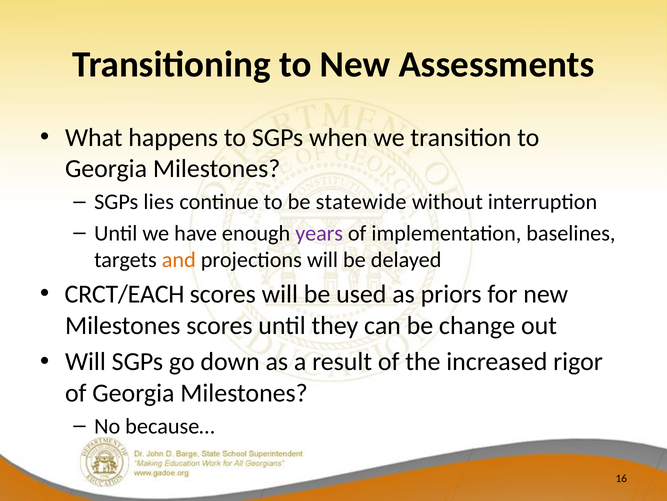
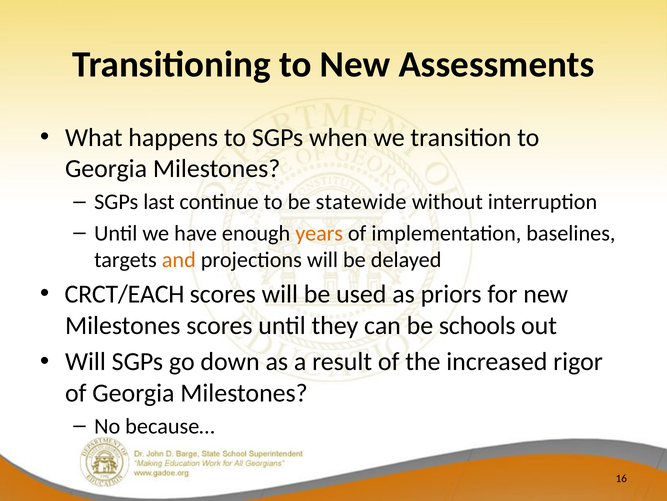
lies: lies -> last (159, 202)
years colour: purple -> orange (319, 233)
change: change -> schools (477, 325)
